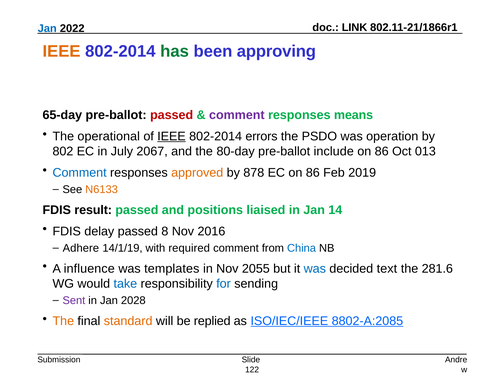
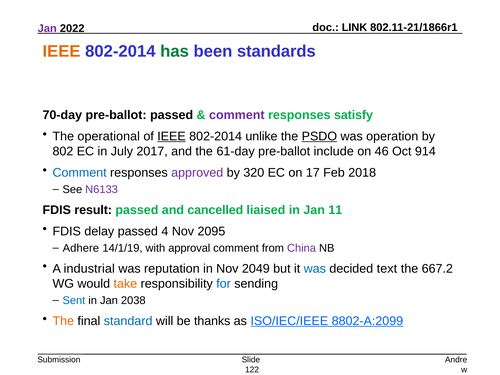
Jan colour: blue -> purple (47, 28)
approving: approving -> standards (276, 51)
65-day: 65-day -> 70-day (62, 115)
passed colour: red -> black (172, 115)
means: means -> satisfy (353, 115)
errors: errors -> unlike (261, 136)
PSDO underline: none -> present (319, 136)
2067: 2067 -> 2017 (152, 151)
80-day: 80-day -> 61-day (236, 151)
86: 86 -> 46 (382, 151)
013: 013 -> 914 (425, 151)
approved colour: orange -> purple (197, 173)
878: 878 -> 320 (254, 173)
EC on 86: 86 -> 17 (313, 173)
2019: 2019 -> 2018 (362, 173)
N6133 colour: orange -> purple (102, 189)
positions: positions -> cancelled (215, 210)
14: 14 -> 11 (335, 210)
8: 8 -> 4 (165, 231)
2016: 2016 -> 2095 (211, 231)
required: required -> approval (189, 248)
China colour: blue -> purple (302, 248)
influence: influence -> industrial (89, 269)
templates: templates -> reputation (172, 269)
2055: 2055 -> 2049 (256, 269)
281.6: 281.6 -> 667.2 (437, 269)
take colour: blue -> orange (125, 284)
Sent colour: purple -> blue (74, 300)
2028: 2028 -> 2038 (133, 300)
standard colour: orange -> blue (128, 321)
replied: replied -> thanks (212, 321)
8802-A:2085: 8802-A:2085 -> 8802-A:2099 (367, 321)
